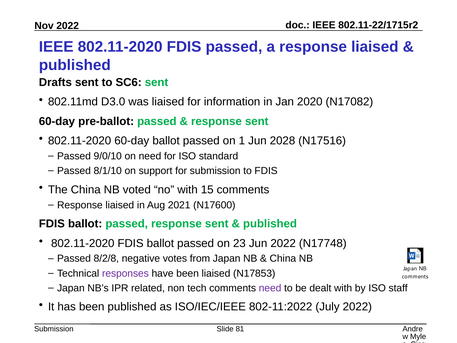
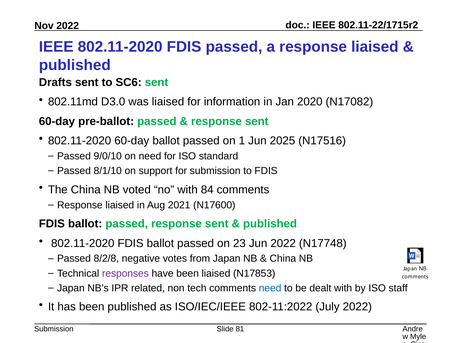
2028: 2028 -> 2025 (282, 141)
15: 15 -> 84 (207, 189)
need colour: purple -> blue (270, 288)
